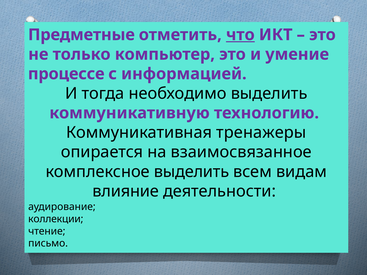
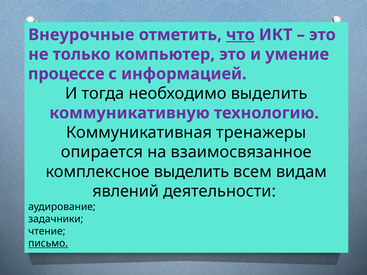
Предметные: Предметные -> Внеурочные (81, 35)
влияние: влияние -> явлений (126, 191)
коллекции: коллекции -> задачники (56, 219)
письмо underline: none -> present (48, 244)
